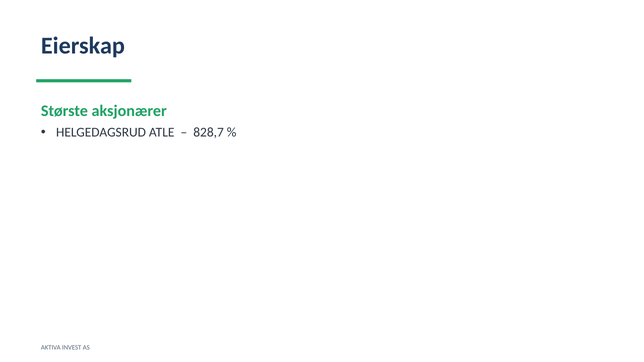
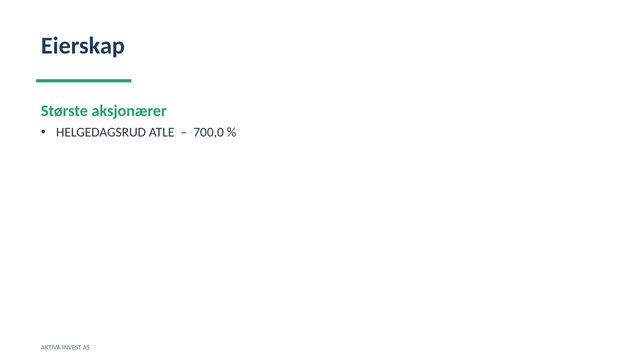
828,7: 828,7 -> 700,0 (209, 132)
